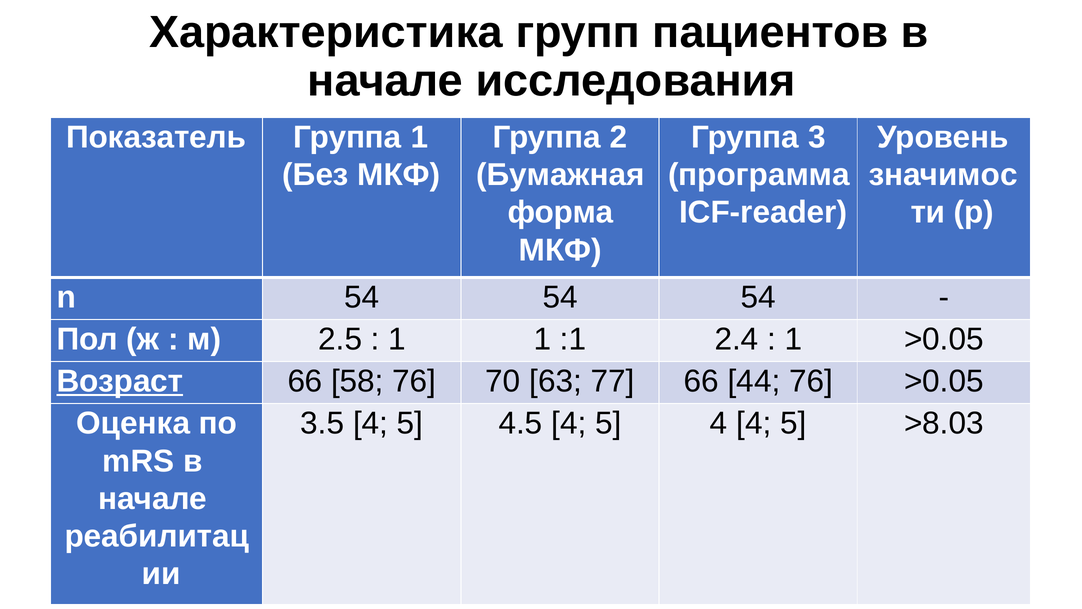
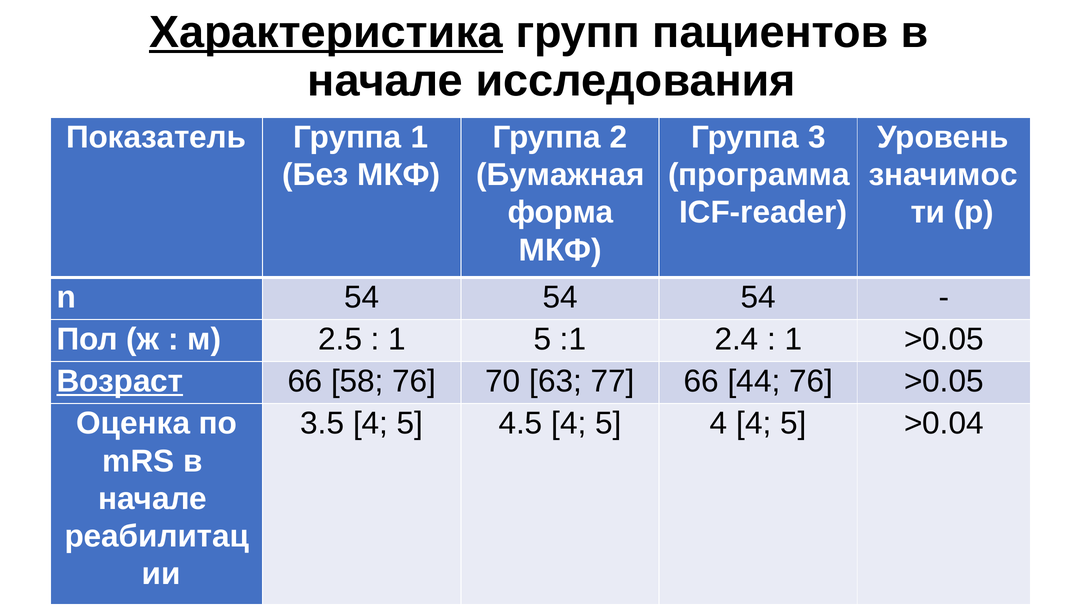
Характеристика underline: none -> present (326, 32)
1 1: 1 -> 5 (543, 339)
>8.03: >8.03 -> >0.04 (944, 423)
